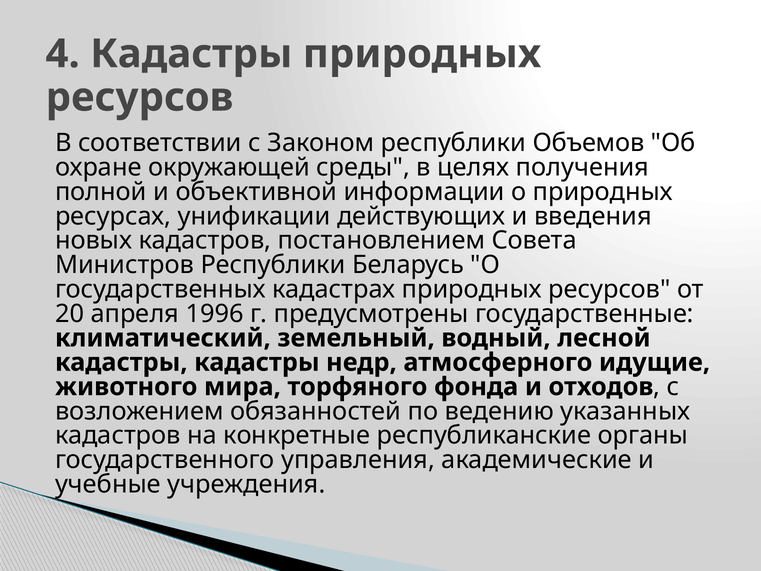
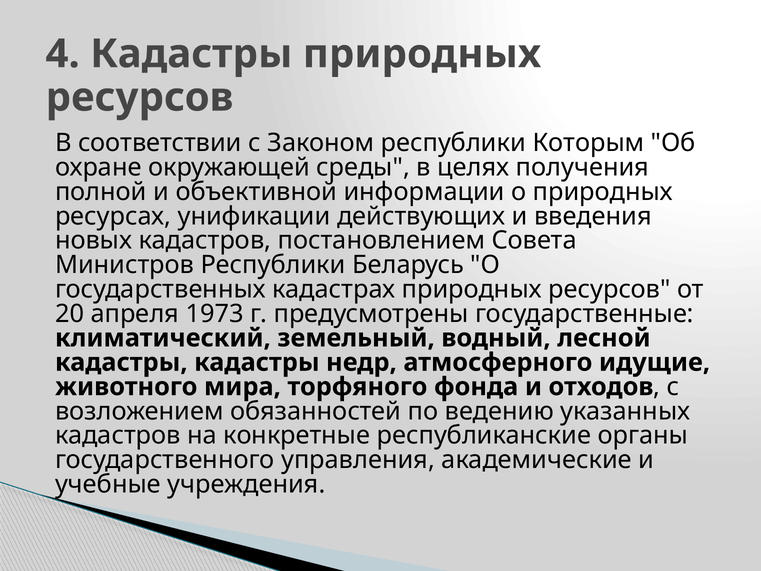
Объемов: Объемов -> Которым (588, 143)
1996: 1996 -> 1973 (215, 314)
